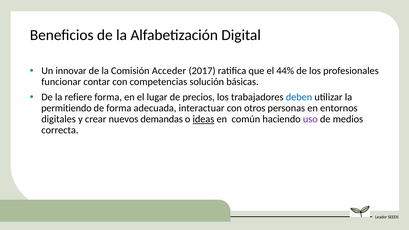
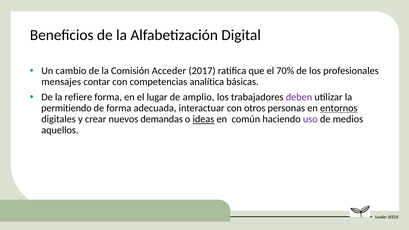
innovar: innovar -> cambio (71, 71)
44%: 44% -> 70% (285, 71)
funcionar: funcionar -> mensajes (61, 82)
solución: solución -> analítica (207, 82)
precios: precios -> amplio (199, 97)
deben colour: blue -> purple (299, 97)
entornos underline: none -> present (339, 108)
correcta: correcta -> aquellos (60, 130)
